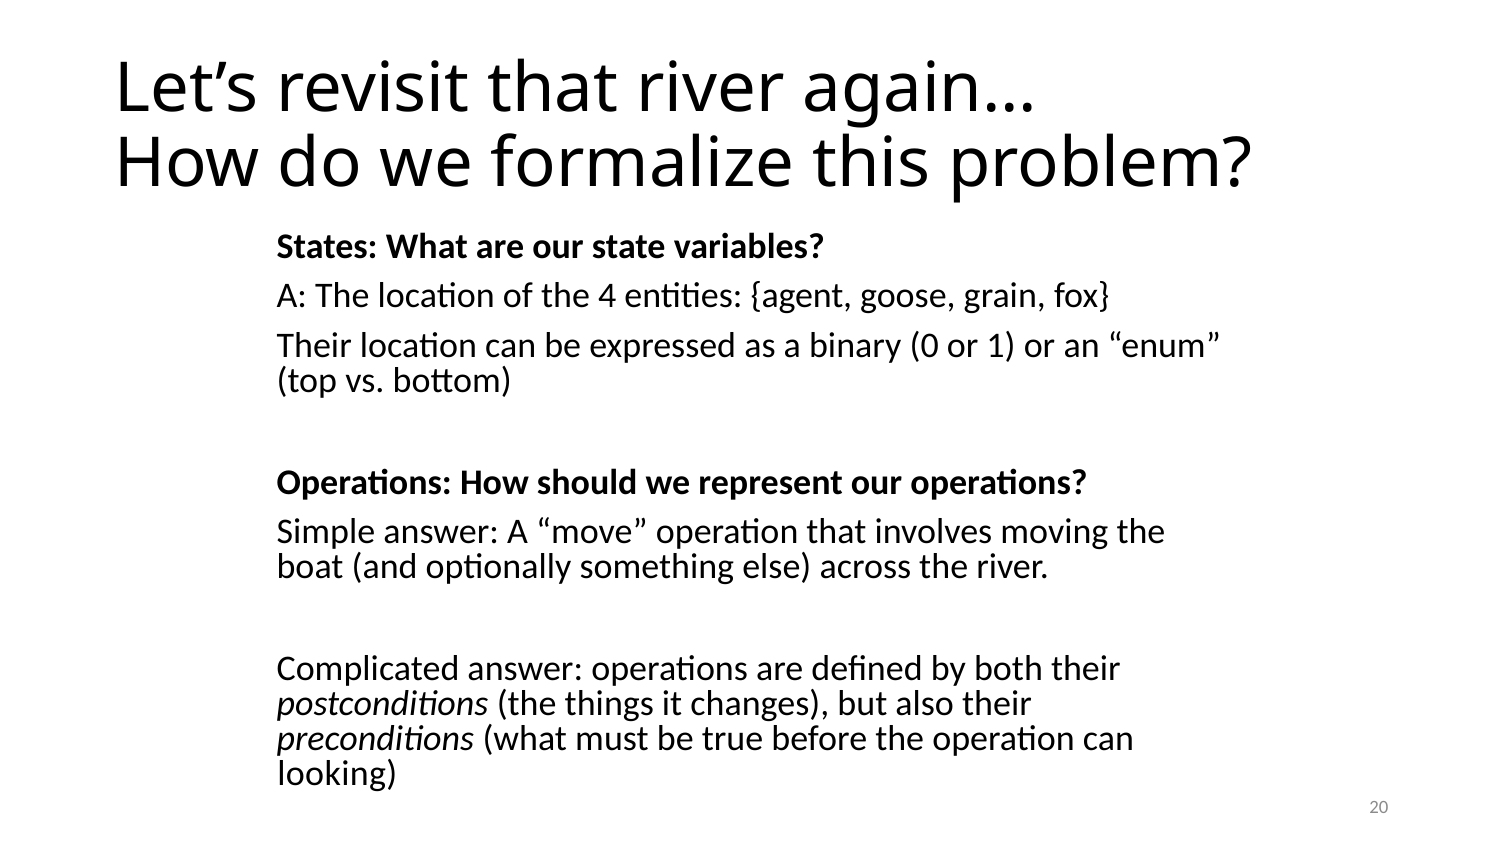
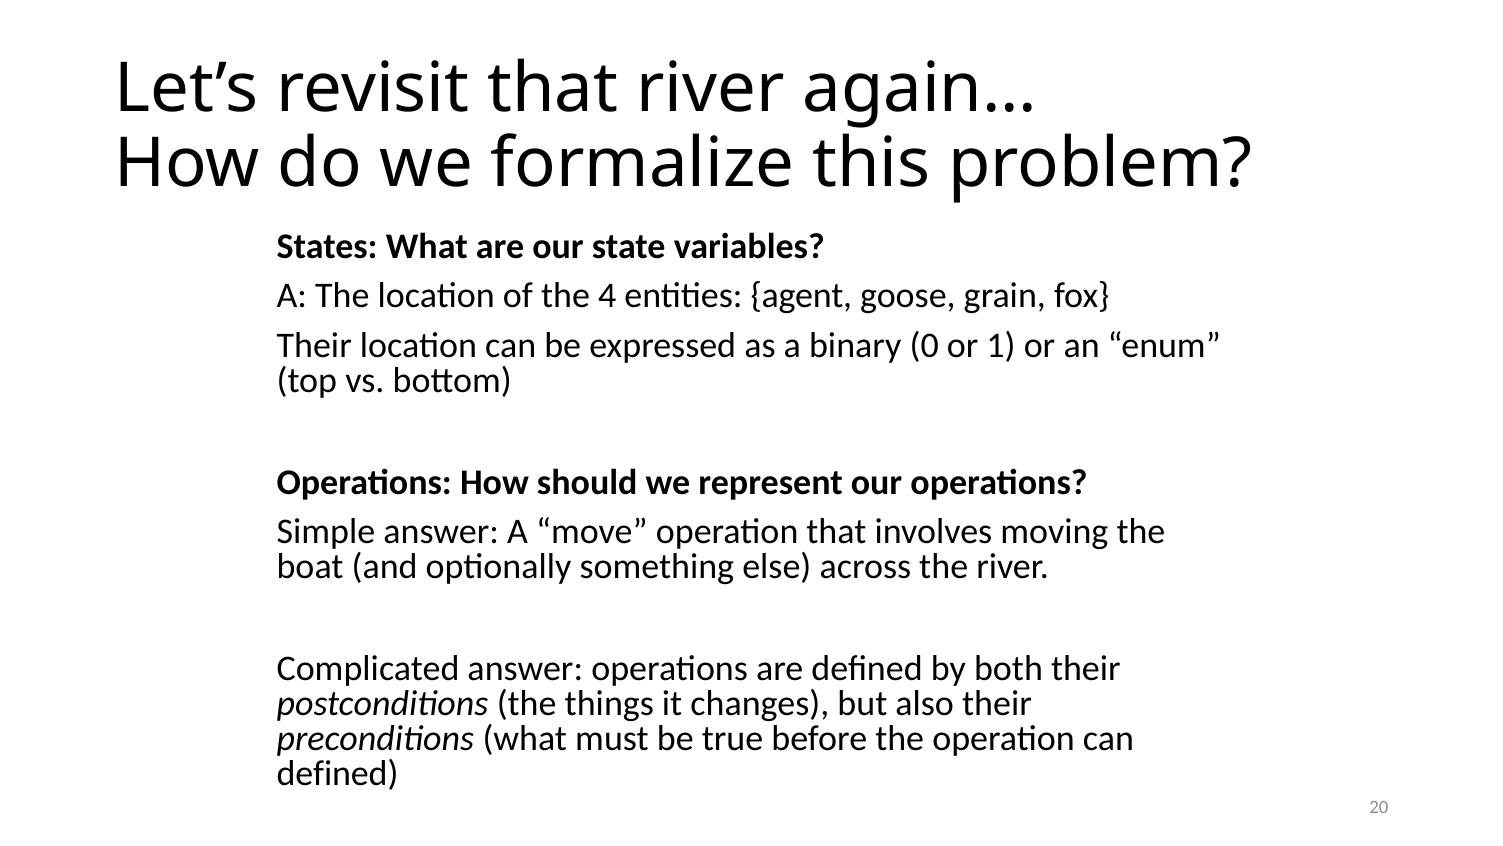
looking: looking -> defined (338, 773)
